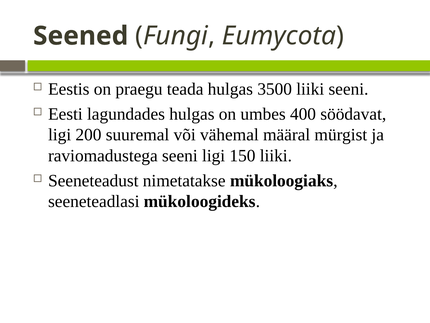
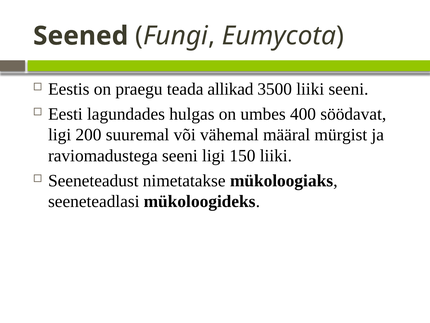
teada hulgas: hulgas -> allikad (230, 89)
